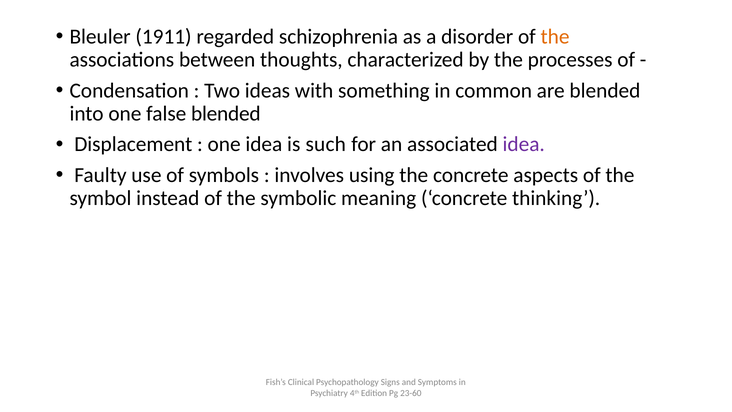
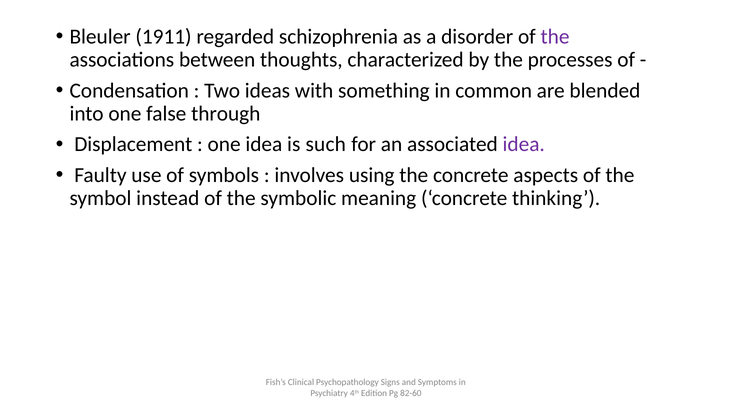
the colour: orange -> purple (555, 37)
false blended: blended -> through (226, 114)
23-60: 23-60 -> 82-60 (411, 393)
